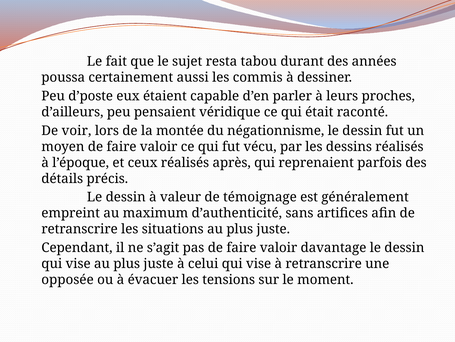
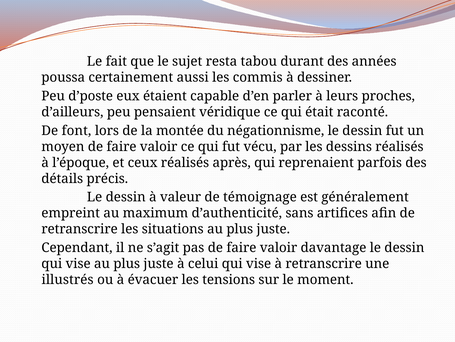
voir: voir -> font (76, 130)
opposée: opposée -> illustrés (68, 279)
